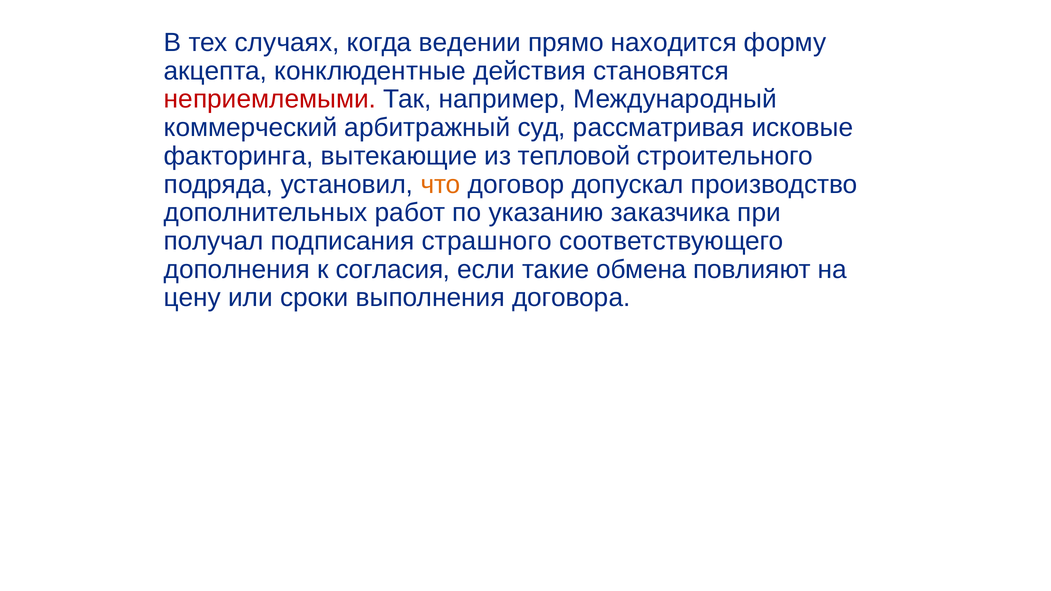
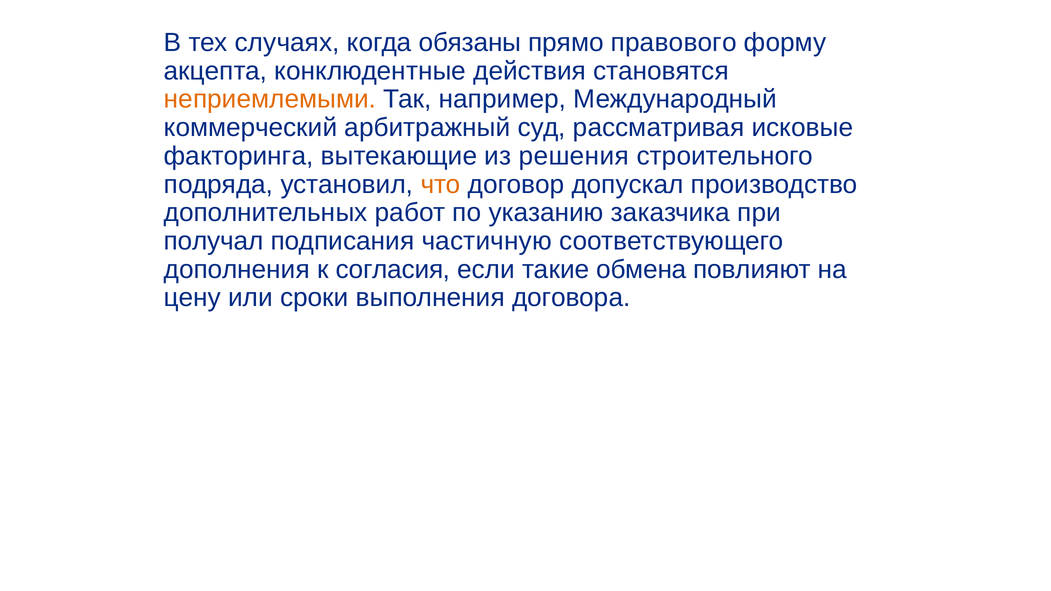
ведении: ведении -> обязаны (470, 43)
находится: находится -> правового (674, 43)
неприемлемыми colour: red -> orange (270, 99)
тепловой: тепловой -> решения (574, 156)
страшного: страшного -> частичную (487, 241)
